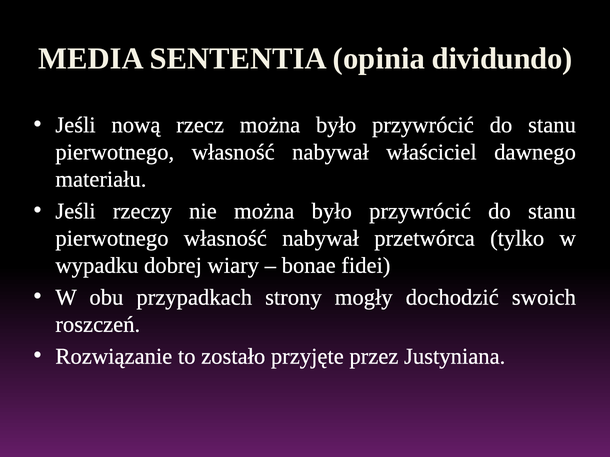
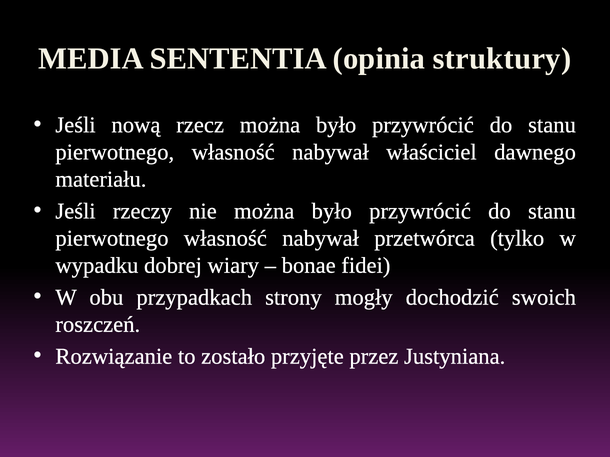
dividundo: dividundo -> struktury (502, 59)
